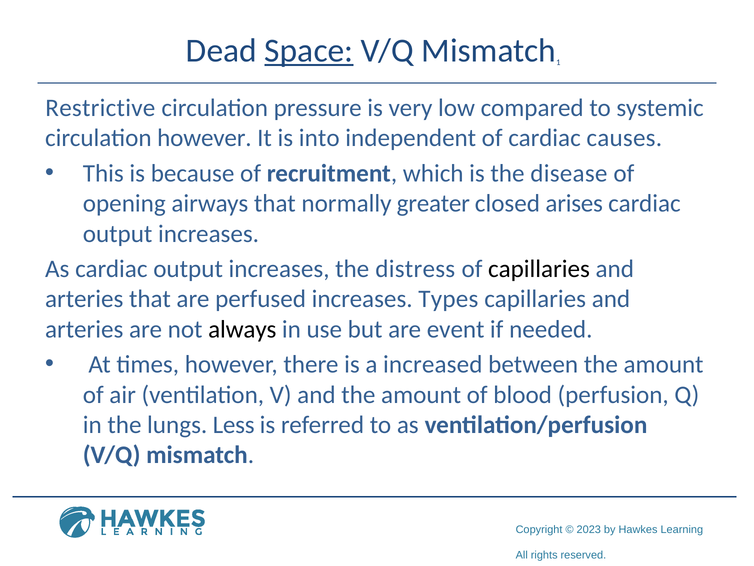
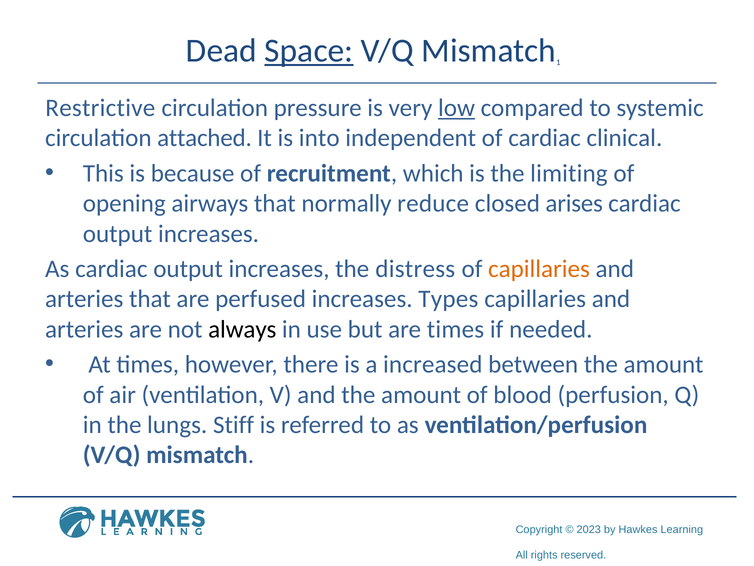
low underline: none -> present (457, 108)
circulation however: however -> attached (204, 138)
causes: causes -> clinical (624, 138)
disease: disease -> limiting (569, 173)
greater: greater -> reduce (433, 203)
capillaries colour: black -> orange (539, 269)
are event: event -> times (455, 329)
Less: Less -> Stiff (233, 425)
